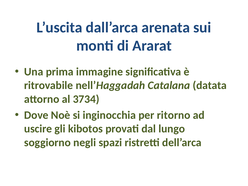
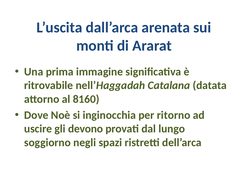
3734: 3734 -> 8160 (86, 99)
kibotos: kibotos -> devono (86, 129)
